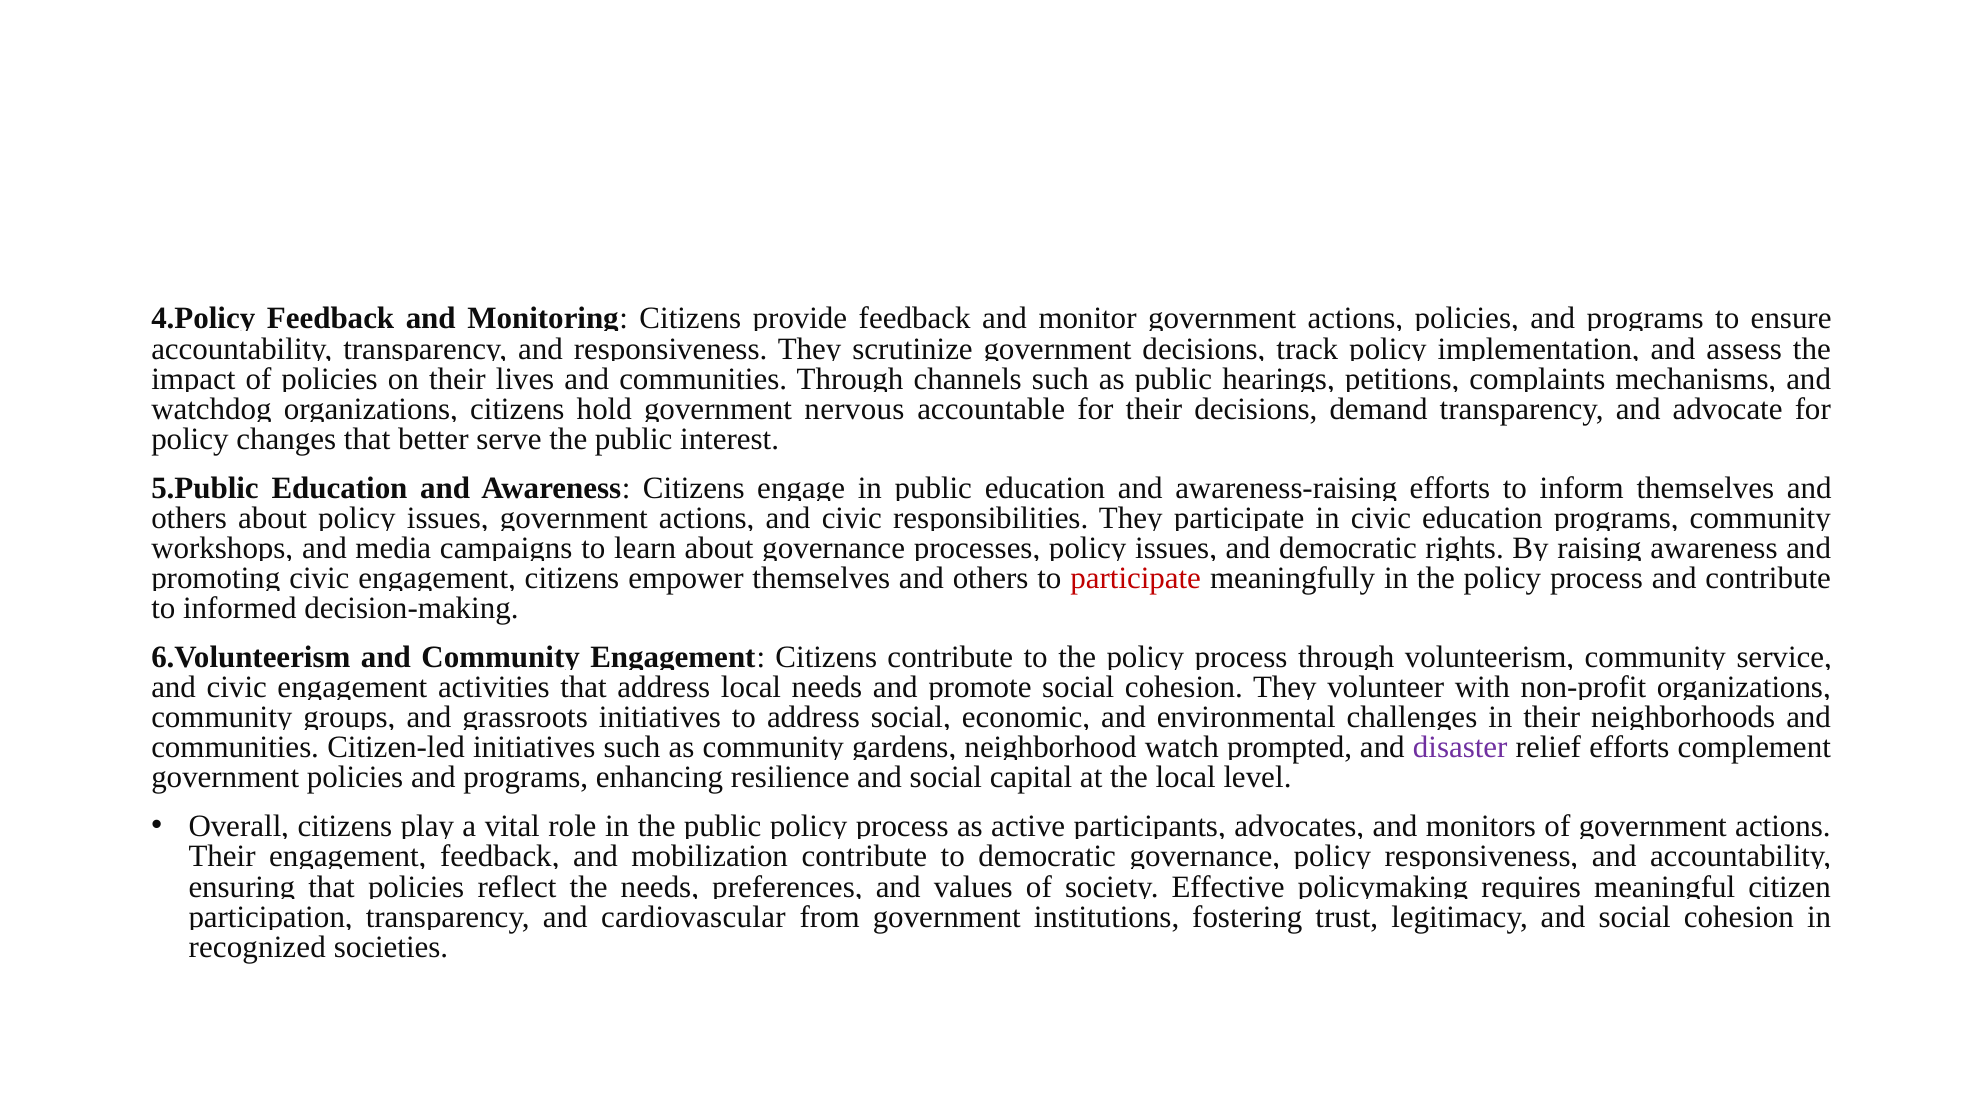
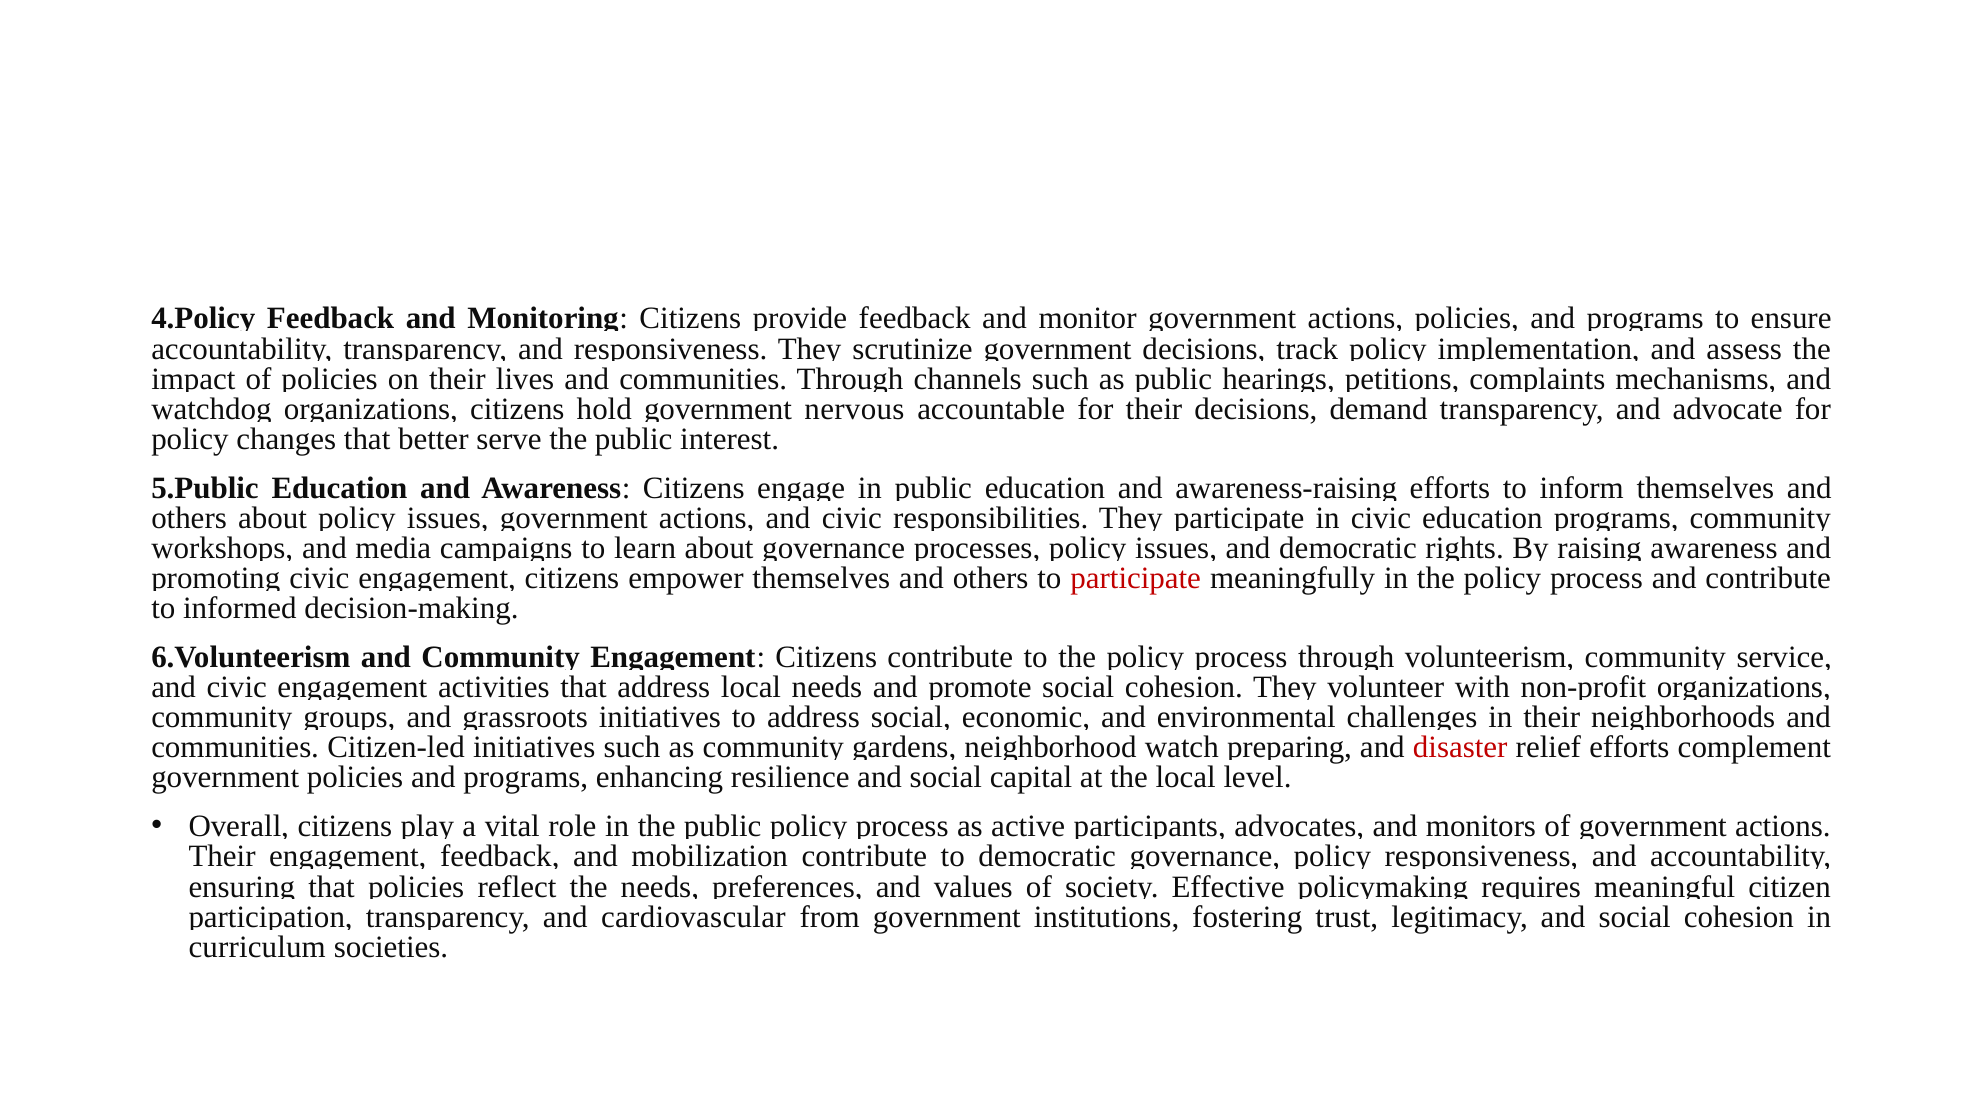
prompted: prompted -> preparing (1290, 747)
disaster colour: purple -> red (1460, 747)
recognized: recognized -> curriculum (257, 947)
